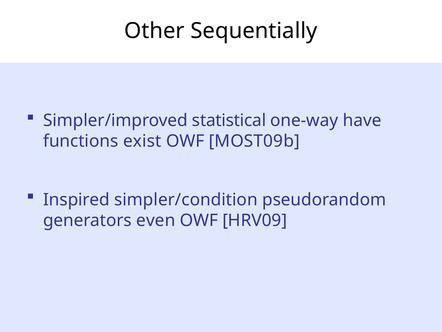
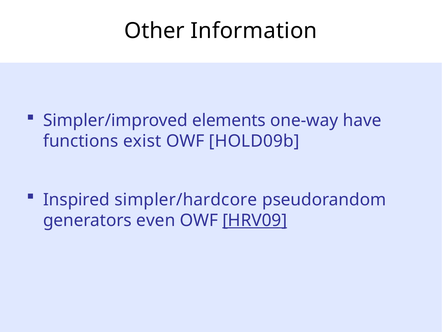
Sequentially: Sequentially -> Information (254, 31)
statistical: statistical -> elements (229, 120)
MOST09b: MOST09b -> HOLD09b (254, 141)
simpler/condition: simpler/condition -> simpler/hardcore (186, 199)
HRV09 underline: none -> present (255, 220)
